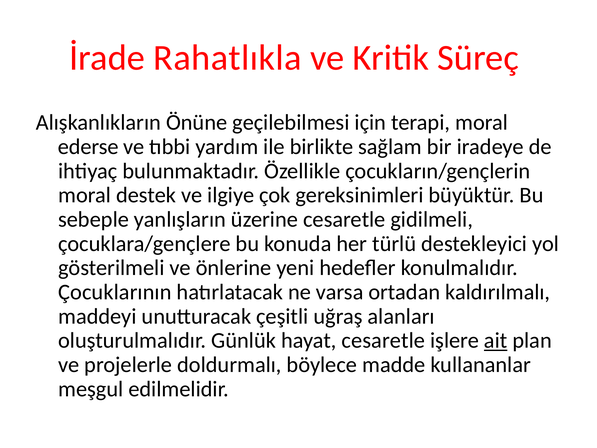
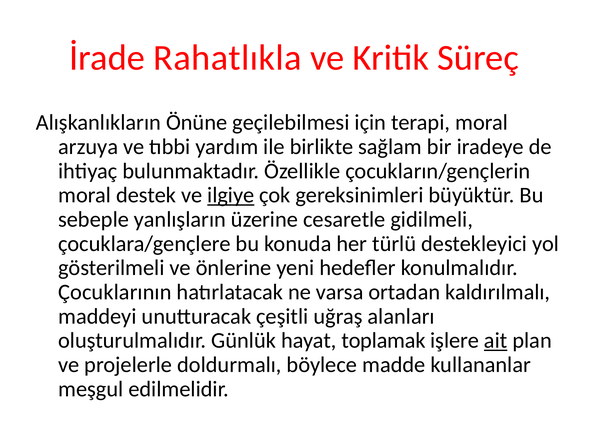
ederse: ederse -> arzuya (88, 147)
ilgiye underline: none -> present (231, 195)
hayat cesaretle: cesaretle -> toplamak (383, 340)
